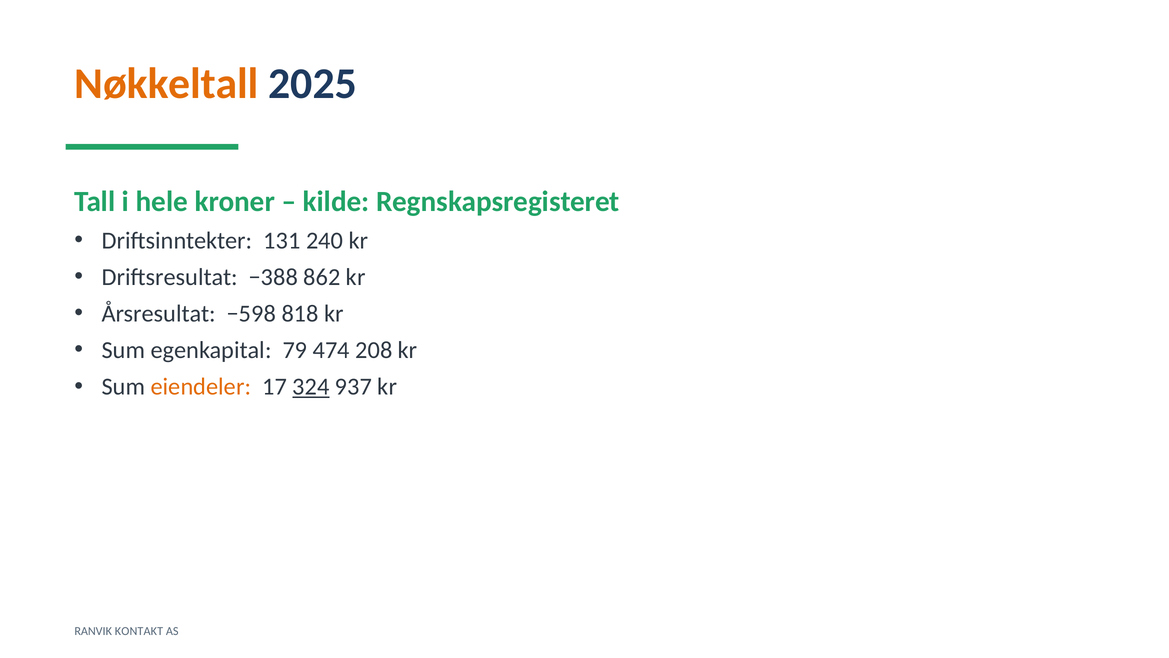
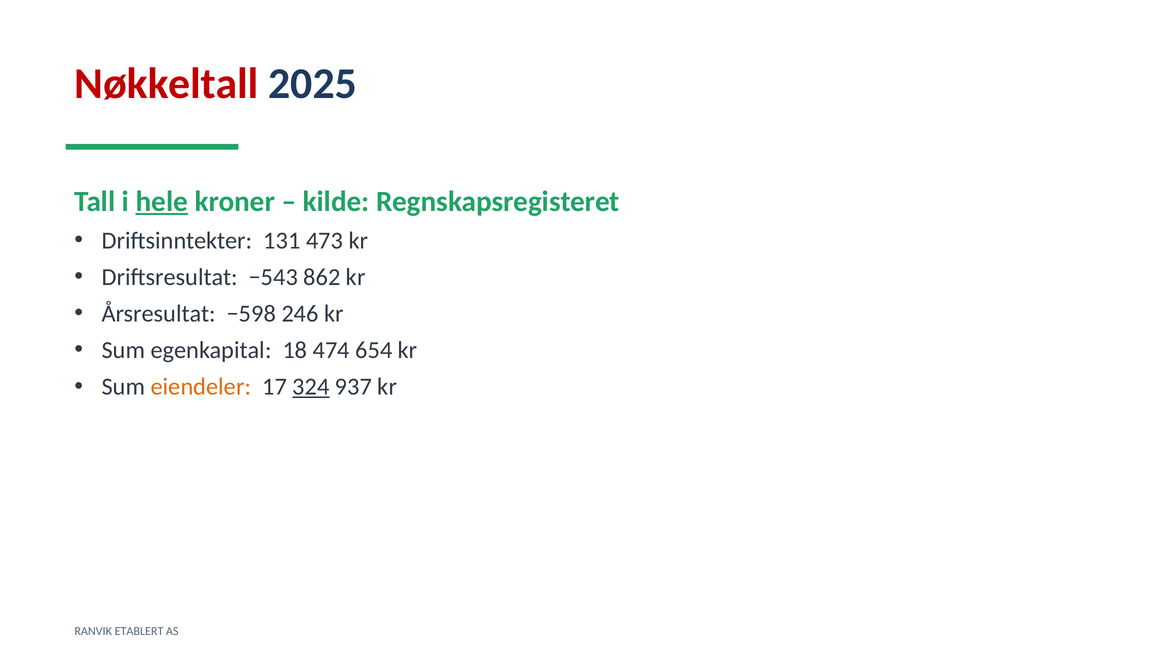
Nøkkeltall colour: orange -> red (167, 83)
hele underline: none -> present (162, 201)
240: 240 -> 473 (325, 240)
−388: −388 -> −543 (273, 277)
818: 818 -> 246 (300, 313)
79: 79 -> 18 (295, 350)
208: 208 -> 654 (374, 350)
KONTAKT: KONTAKT -> ETABLERT (139, 631)
